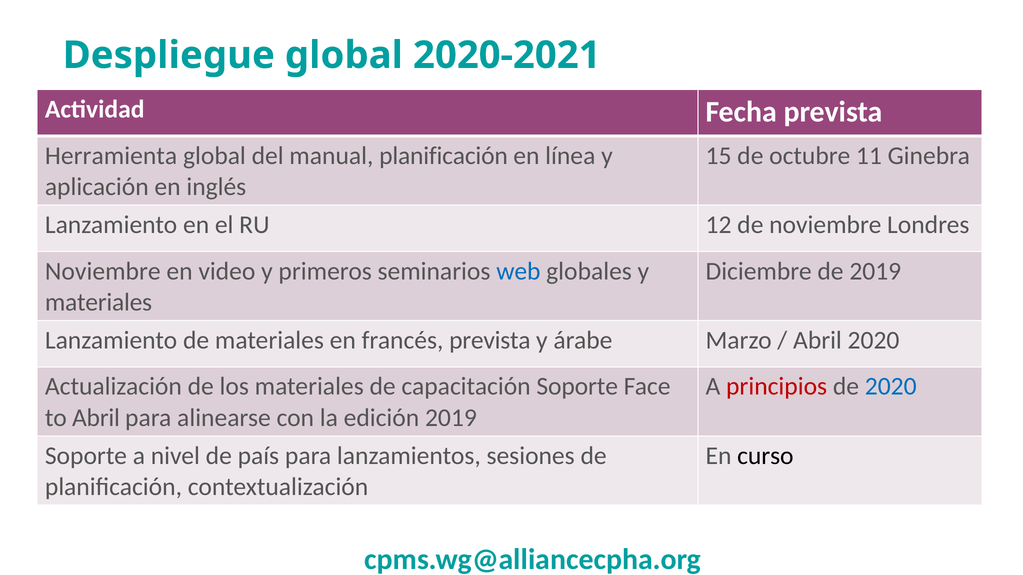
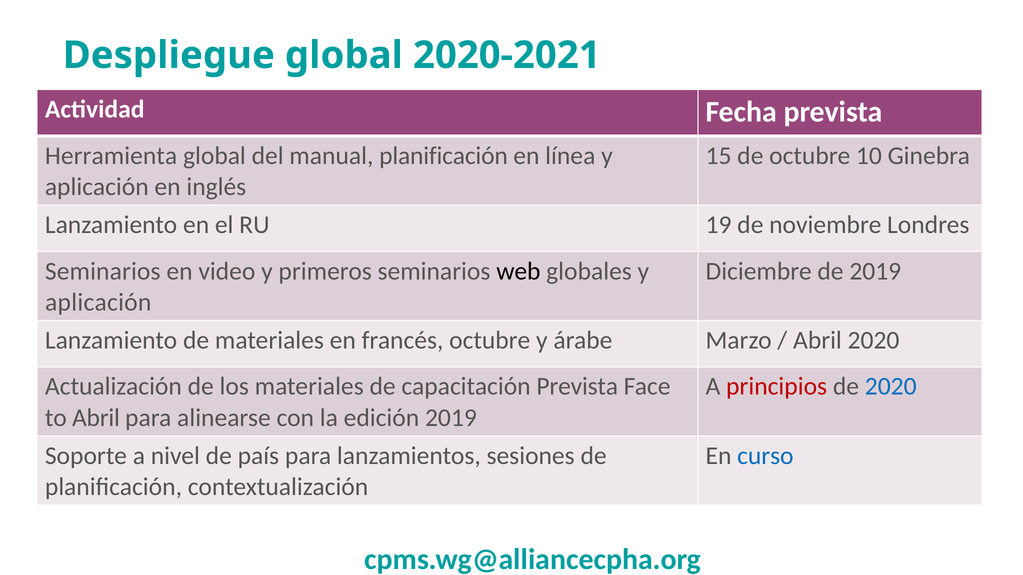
11: 11 -> 10 (869, 156)
12: 12 -> 19 (719, 225)
Noviembre: Noviembre -> Seminarios (103, 271)
web colour: blue -> black (518, 271)
materiales: materiales -> aplicación (98, 302)
francés prevista: prevista -> octubre (490, 340)
capacitación Soporte: Soporte -> Prevista (577, 387)
curso colour: black -> blue (765, 456)
